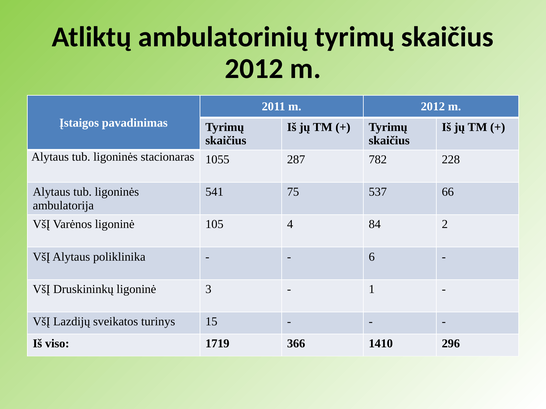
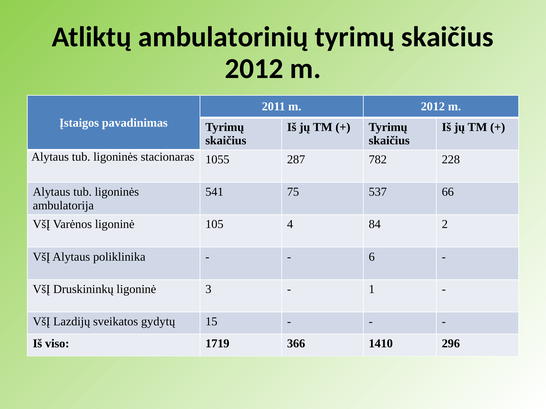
turinys: turinys -> gydytų (158, 322)
